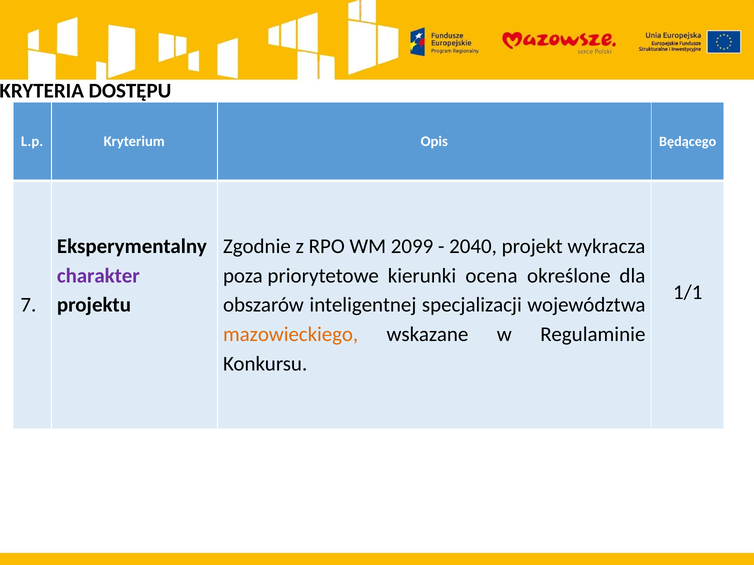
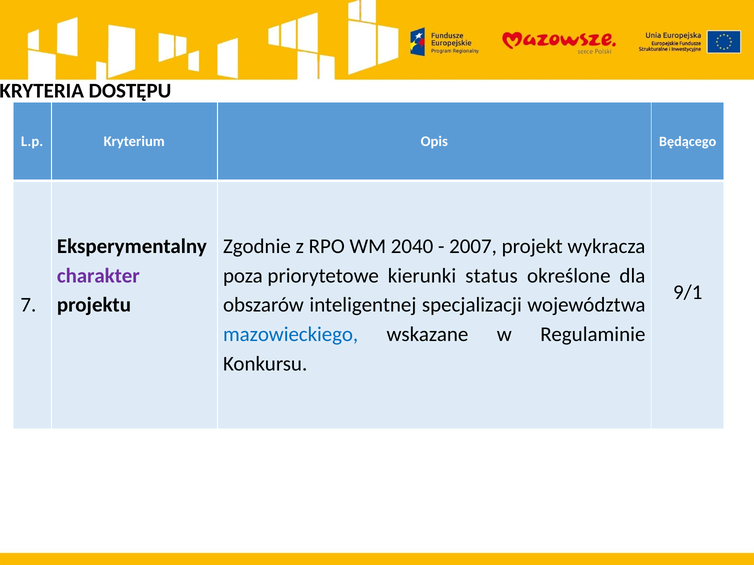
2099: 2099 -> 2040 (412, 246)
2040: 2040 -> 2007 (473, 246)
ocena: ocena -> status (491, 276)
1/1: 1/1 -> 9/1 (688, 293)
mazowieckiego colour: orange -> blue (291, 335)
